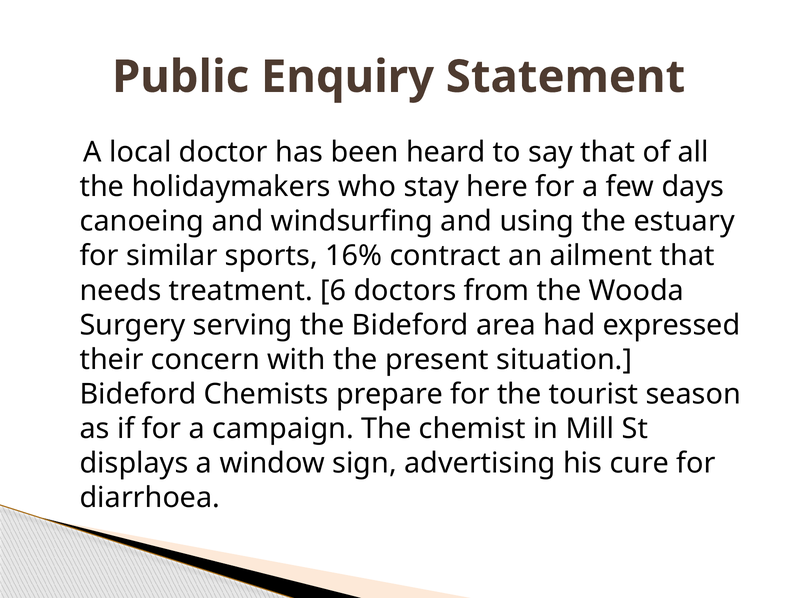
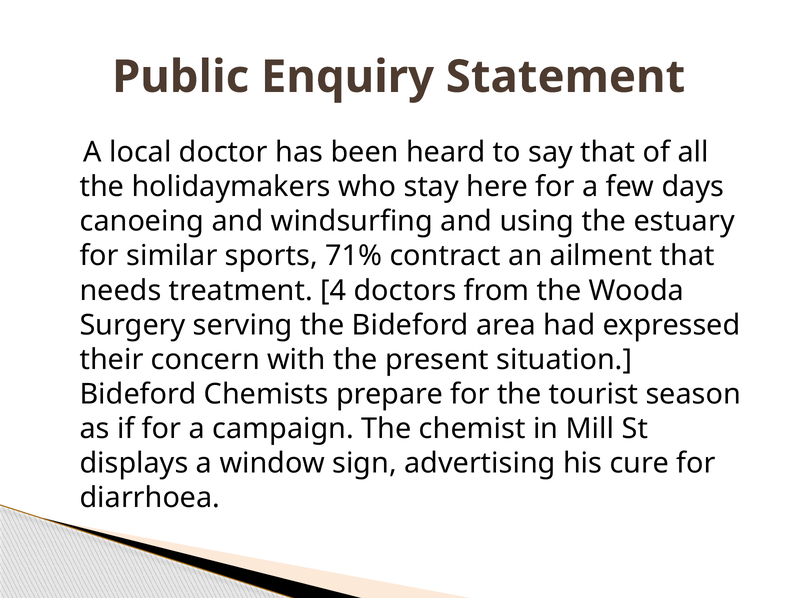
16%: 16% -> 71% (354, 256)
6: 6 -> 4 (333, 291)
